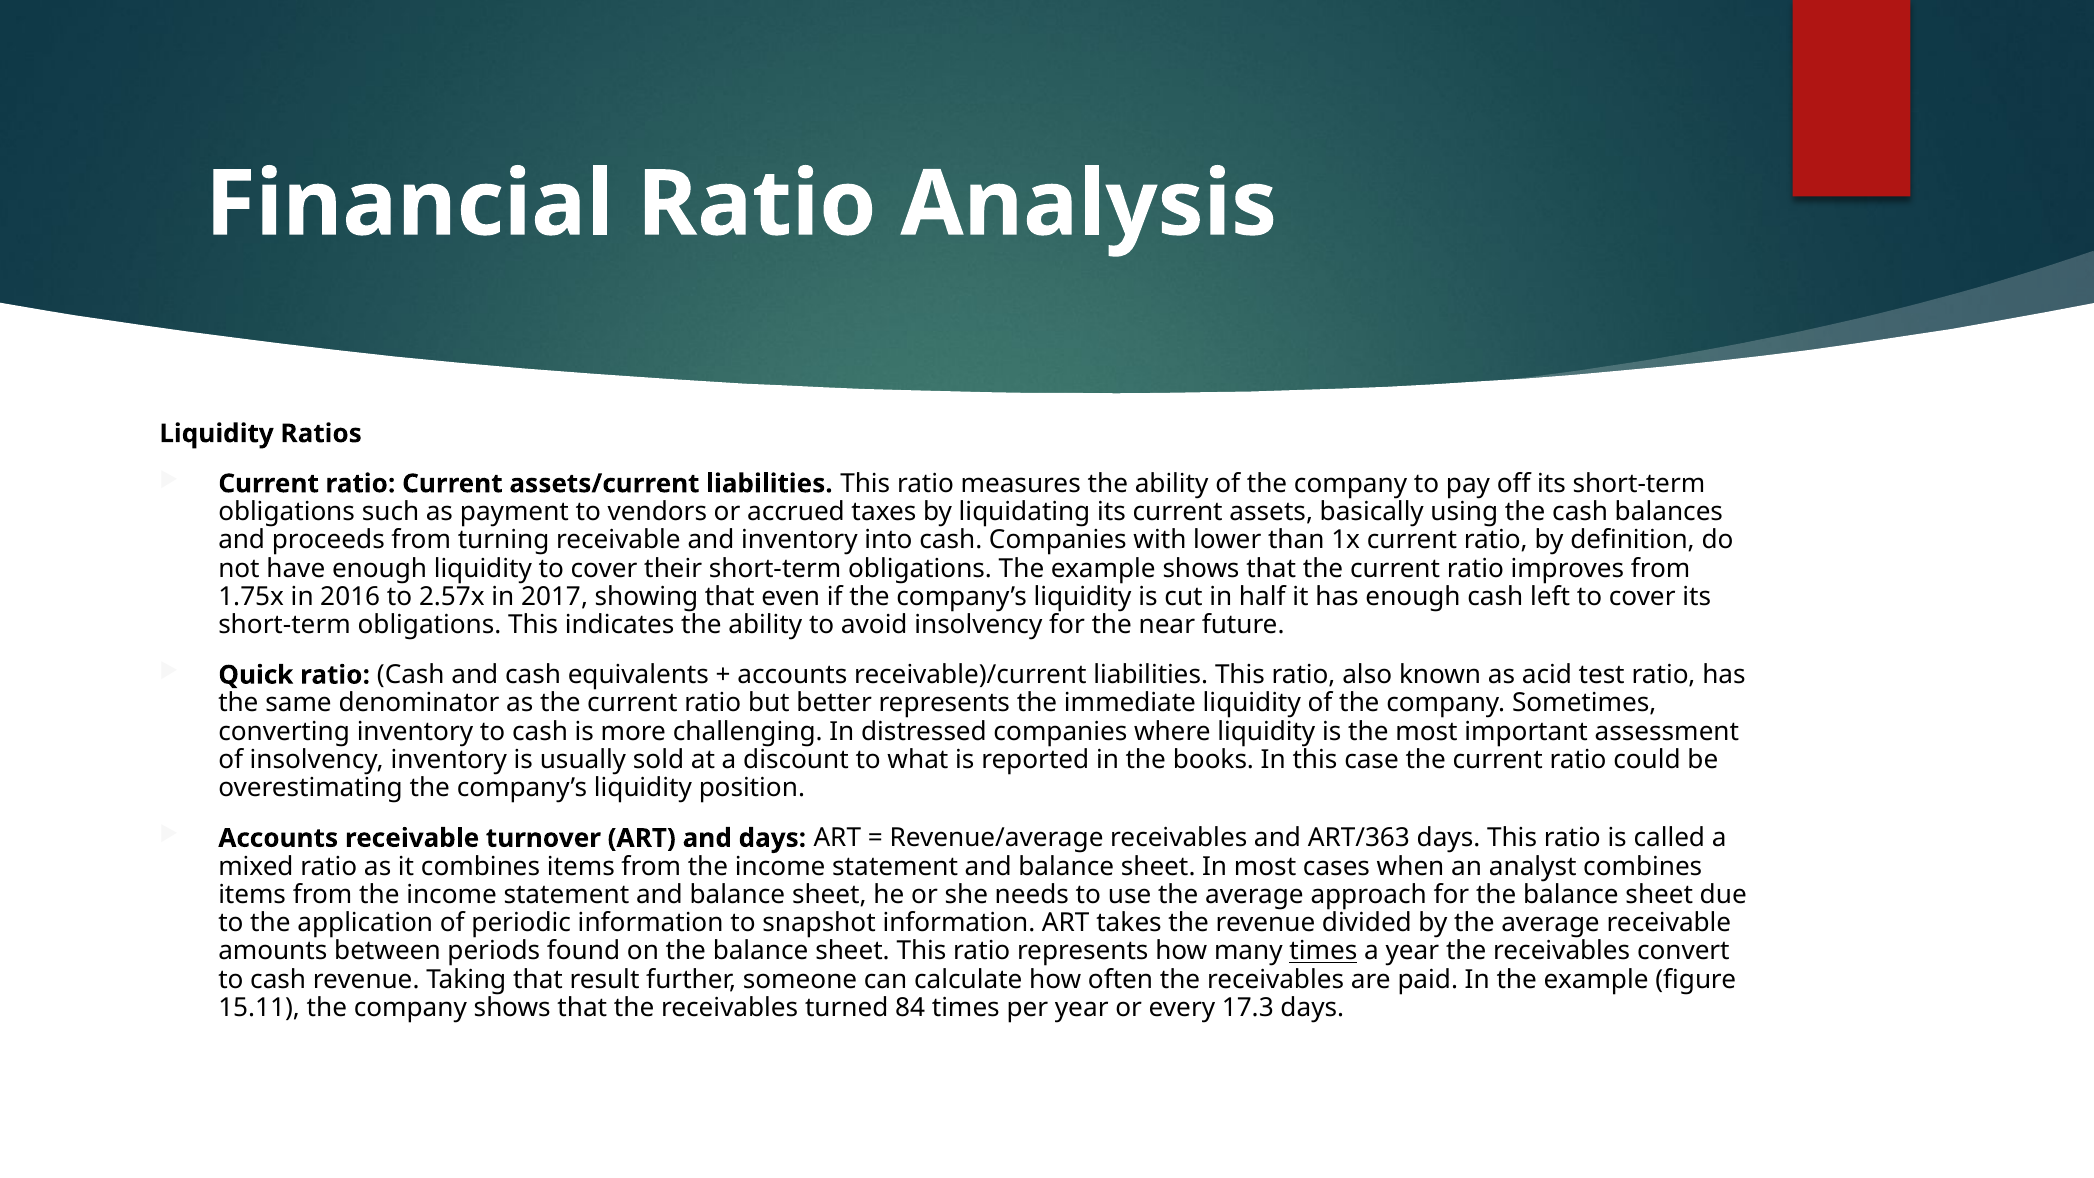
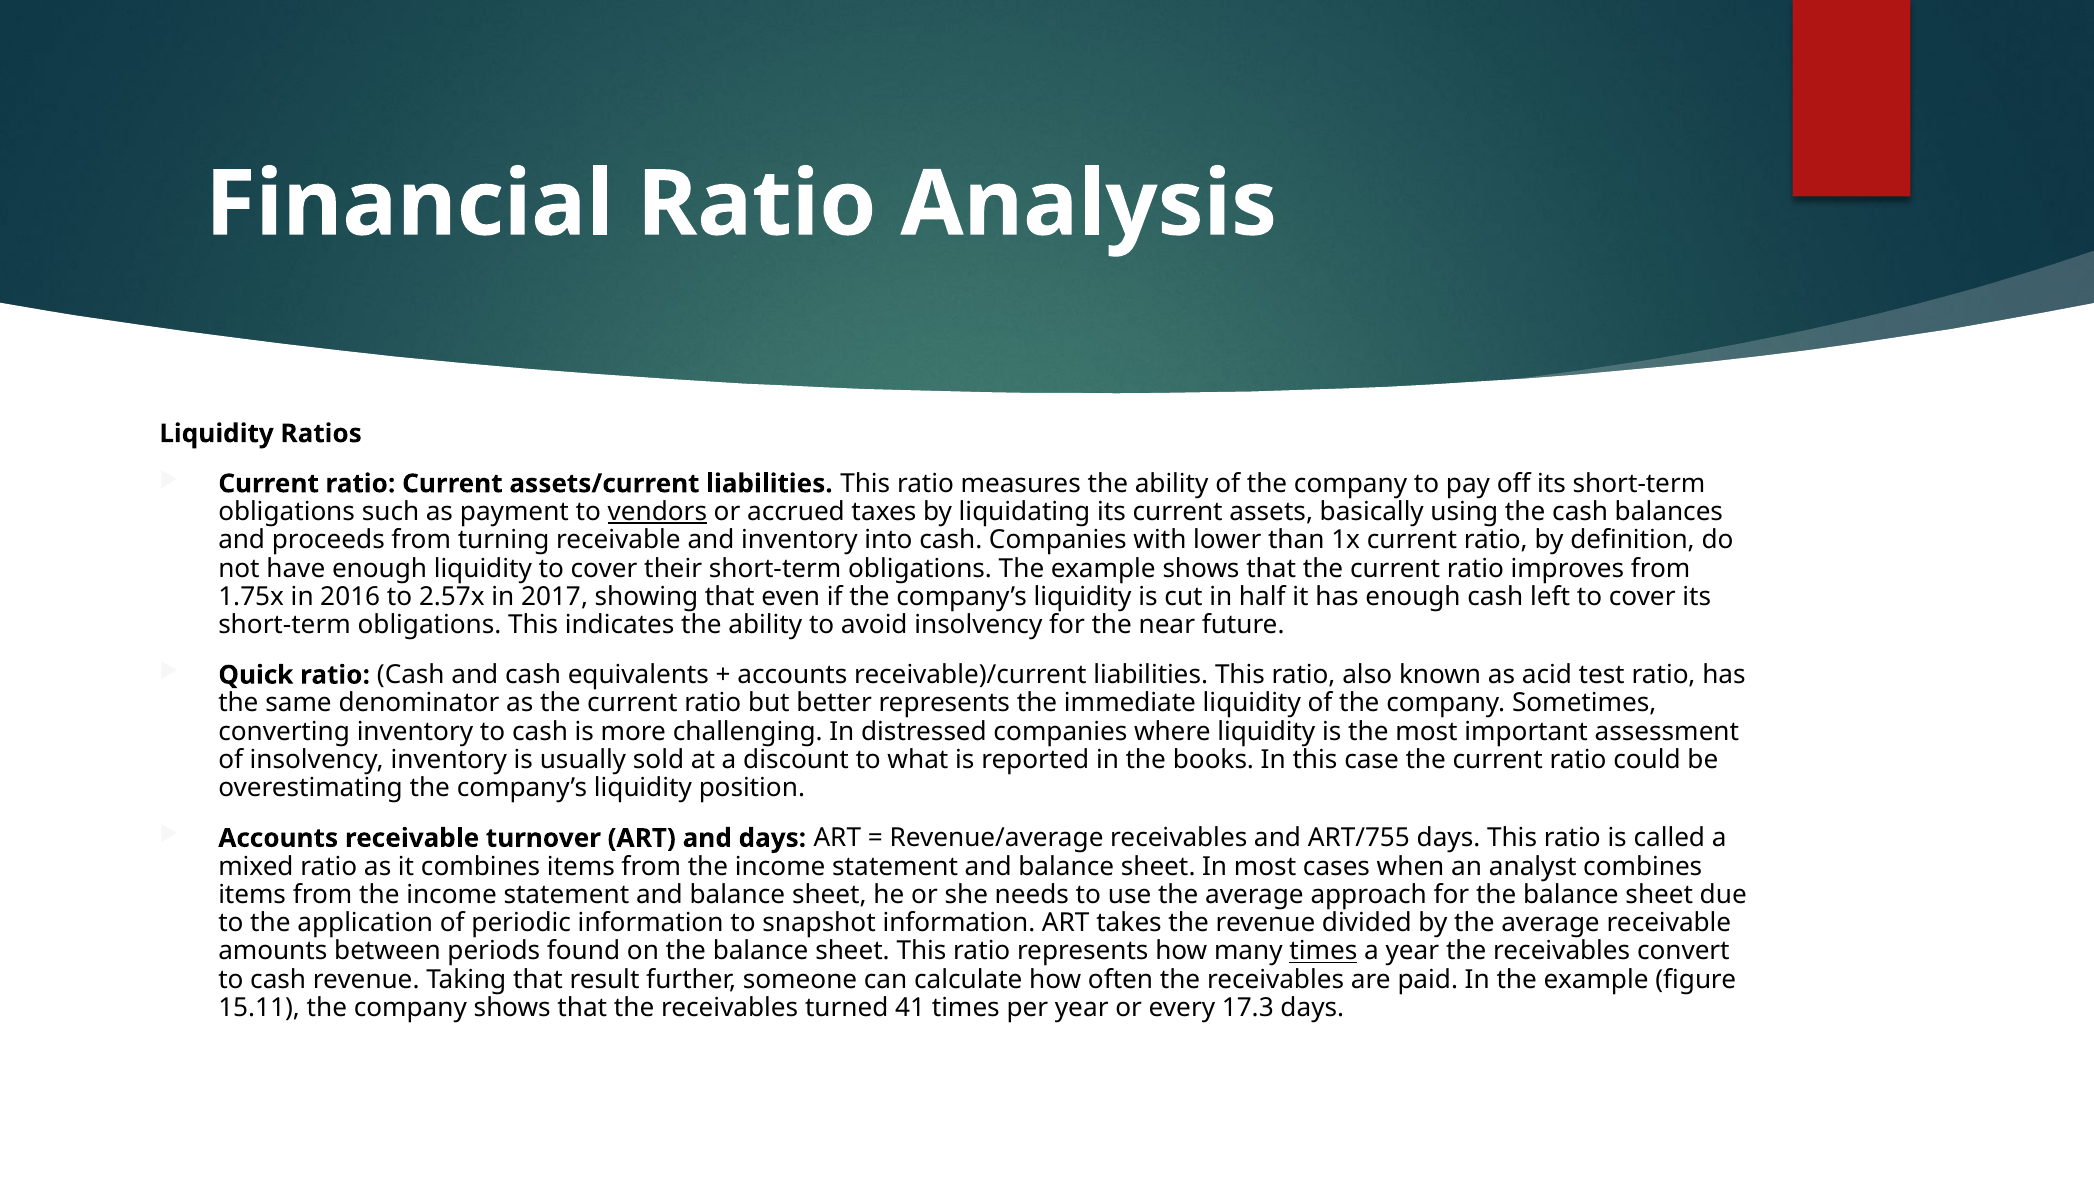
vendors underline: none -> present (657, 512)
ART/363: ART/363 -> ART/755 (1359, 838)
84: 84 -> 41 (910, 1008)
